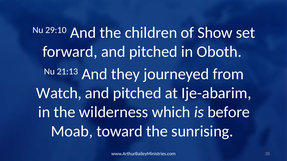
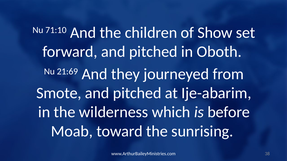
29:10: 29:10 -> 71:10 (56, 30)
21:13: 21:13 -> 21:69 (67, 72)
Watch: Watch -> Smote (59, 93)
